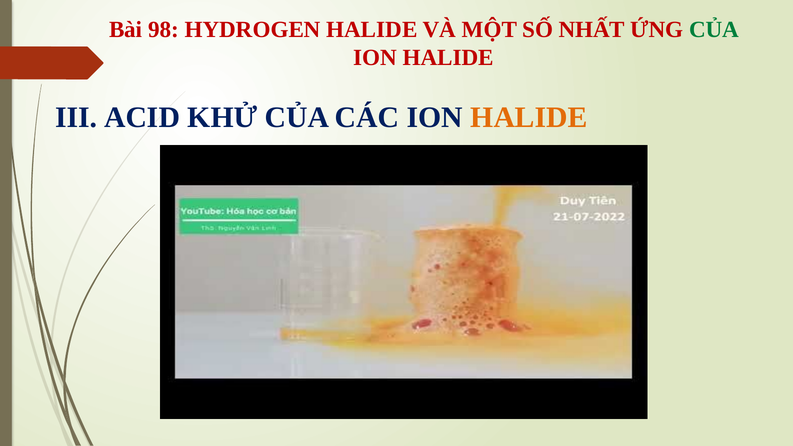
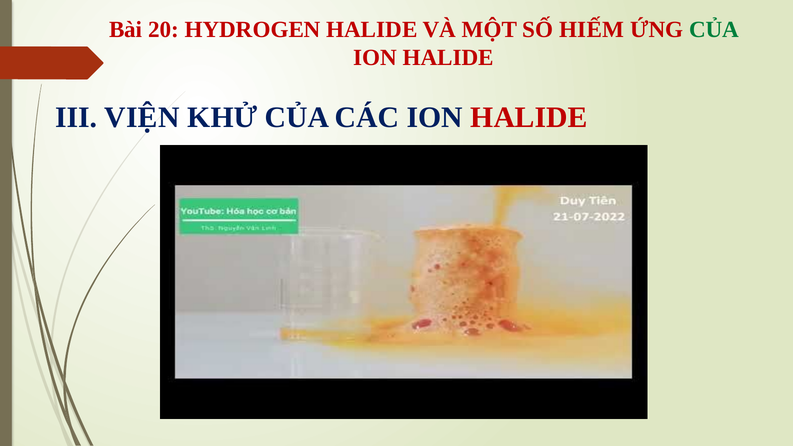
98: 98 -> 20 (163, 30)
NHẤT: NHẤT -> HIẾM (592, 30)
ACID: ACID -> VIỆN (142, 117)
HALIDE colour: orange -> red (529, 117)
